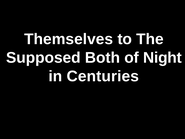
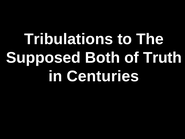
Themselves: Themselves -> Tribulations (69, 39)
Night: Night -> Truth (162, 58)
